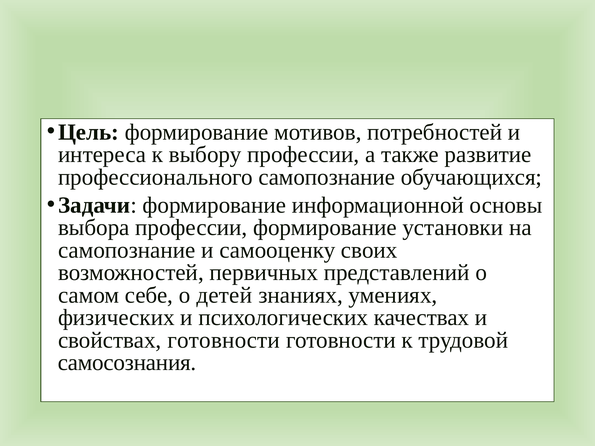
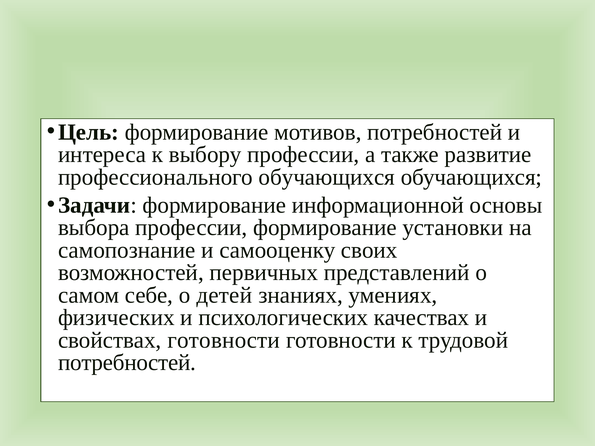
профессионального самопознание: самопознание -> обучающихся (327, 177)
самосознания: самосознания -> потребностей (127, 363)
